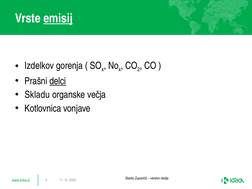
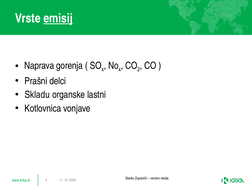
Izdelkov: Izdelkov -> Naprava (39, 66)
delci underline: present -> none (58, 81)
večja: večja -> lastni (97, 95)
